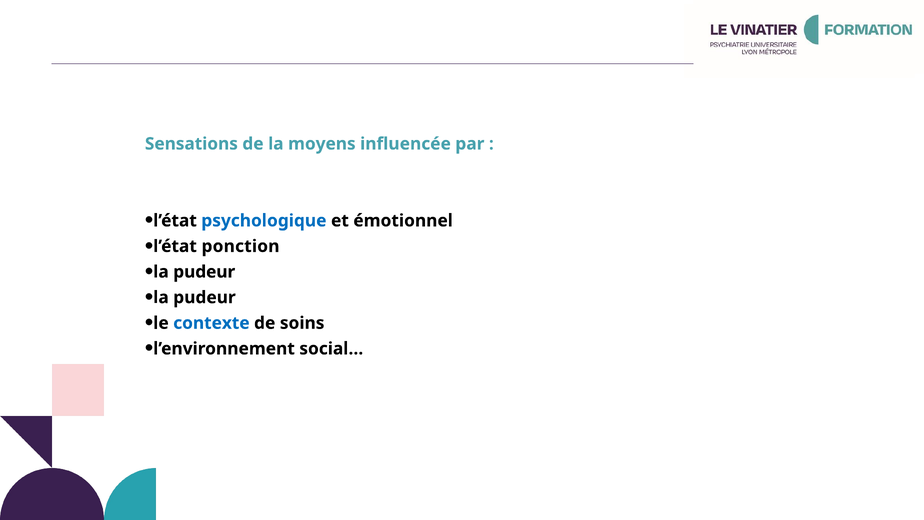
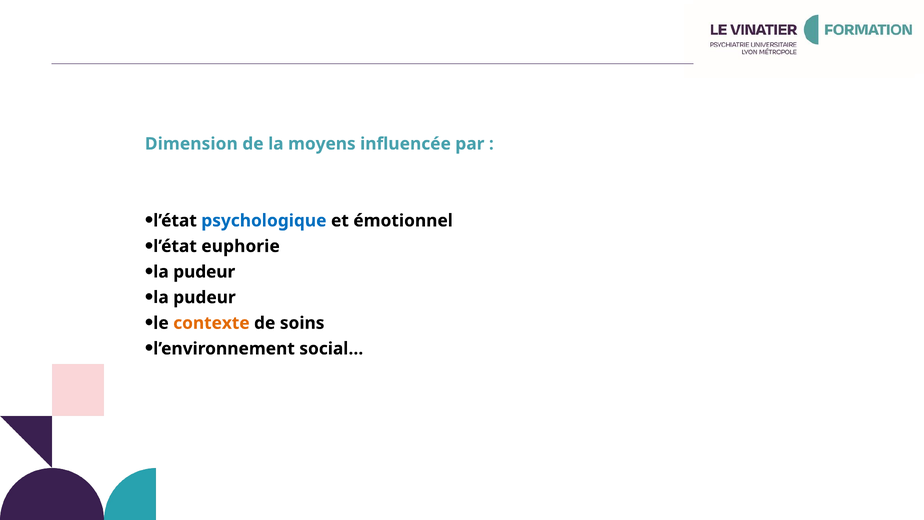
Sensations: Sensations -> Dimension (191, 144)
ponction: ponction -> euphorie (241, 246)
contexte colour: blue -> orange (211, 323)
